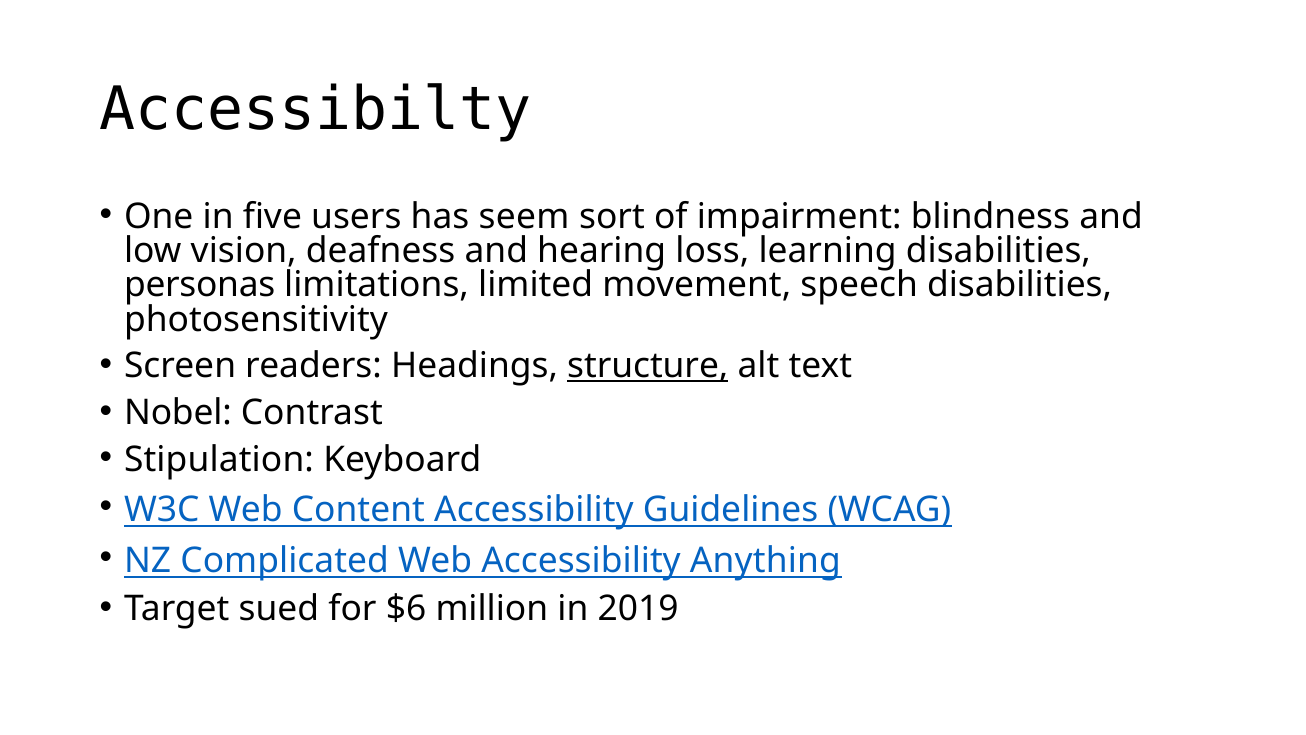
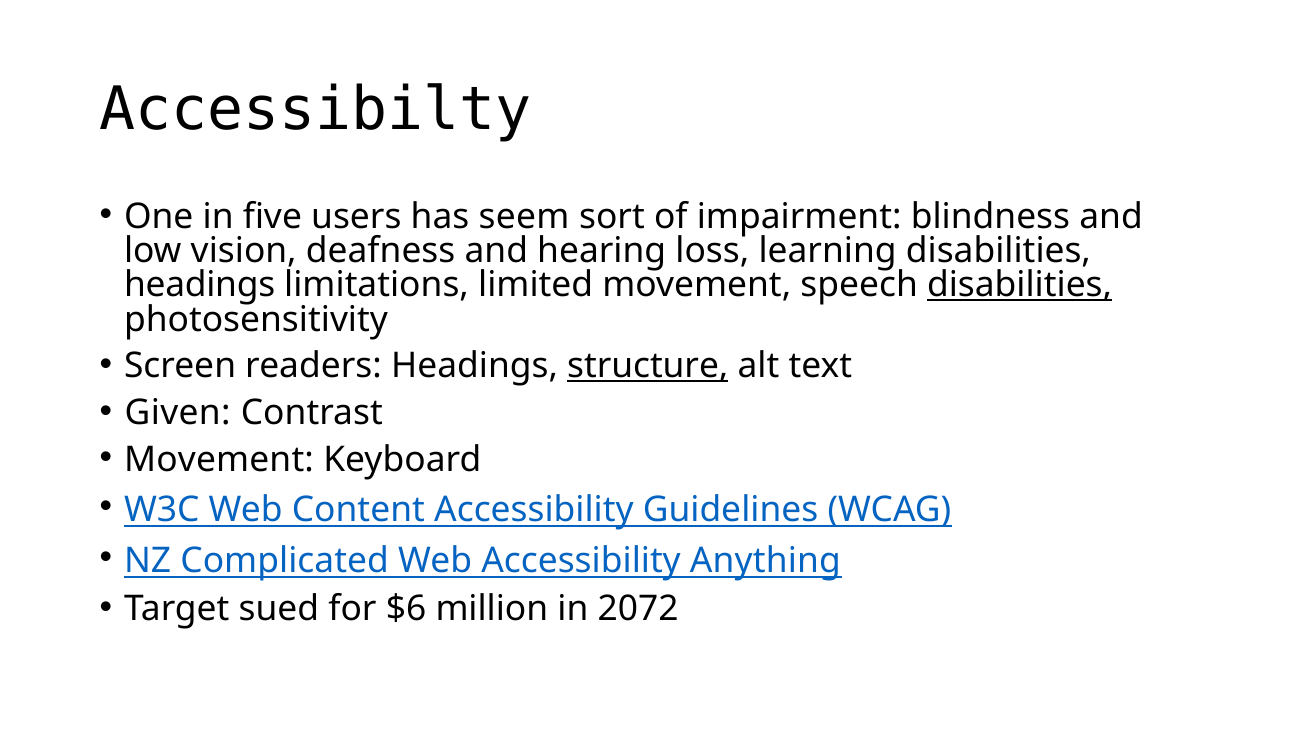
personas: personas -> headings (200, 285)
disabilities underline: none -> present (1020, 285)
Nobel: Nobel -> Given (178, 413)
Stipulation: Stipulation -> Movement (219, 459)
2019: 2019 -> 2072 (638, 608)
